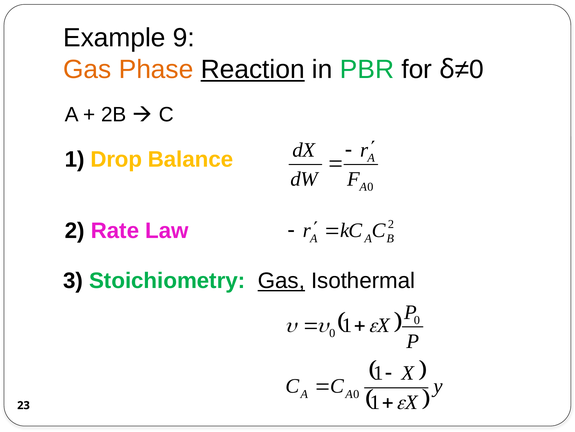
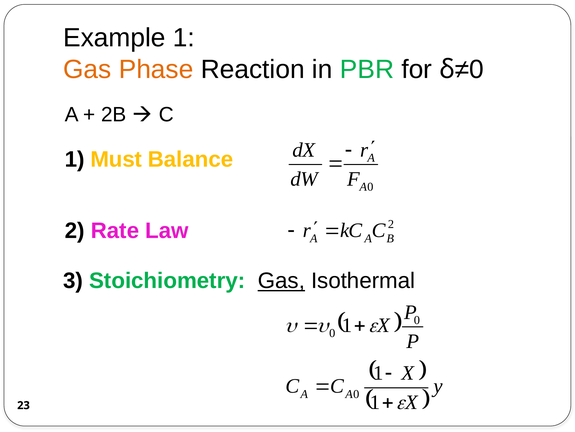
Example 9: 9 -> 1 (184, 38)
Reaction underline: present -> none (253, 69)
Drop: Drop -> Must (116, 159)
